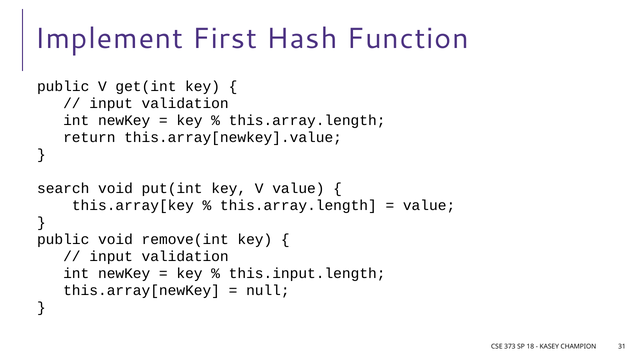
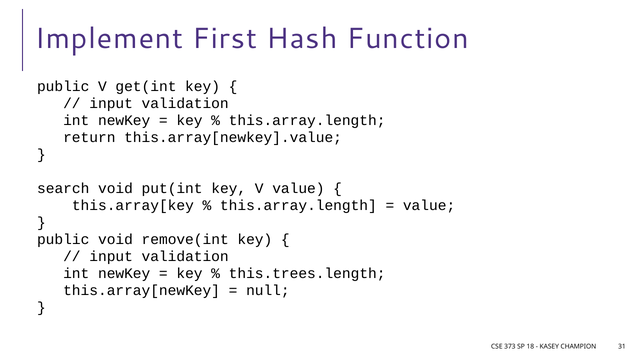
this.input.length: this.input.length -> this.trees.length (307, 274)
